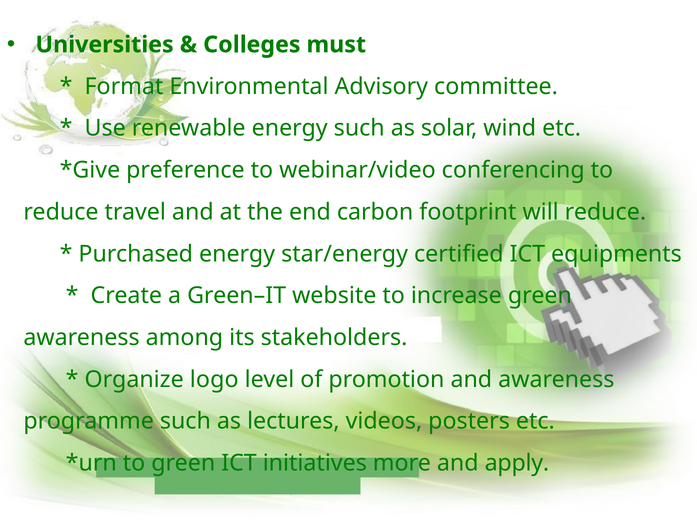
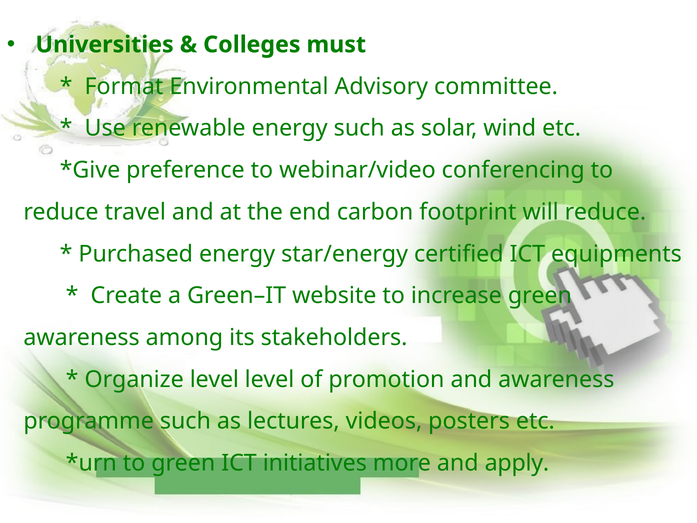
Organize logo: logo -> level (214, 379)
